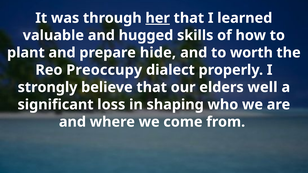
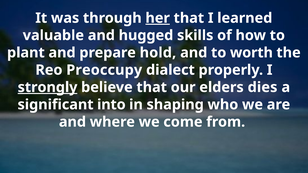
hide: hide -> hold (158, 53)
strongly underline: none -> present (48, 87)
well: well -> dies (263, 87)
loss: loss -> into (111, 105)
